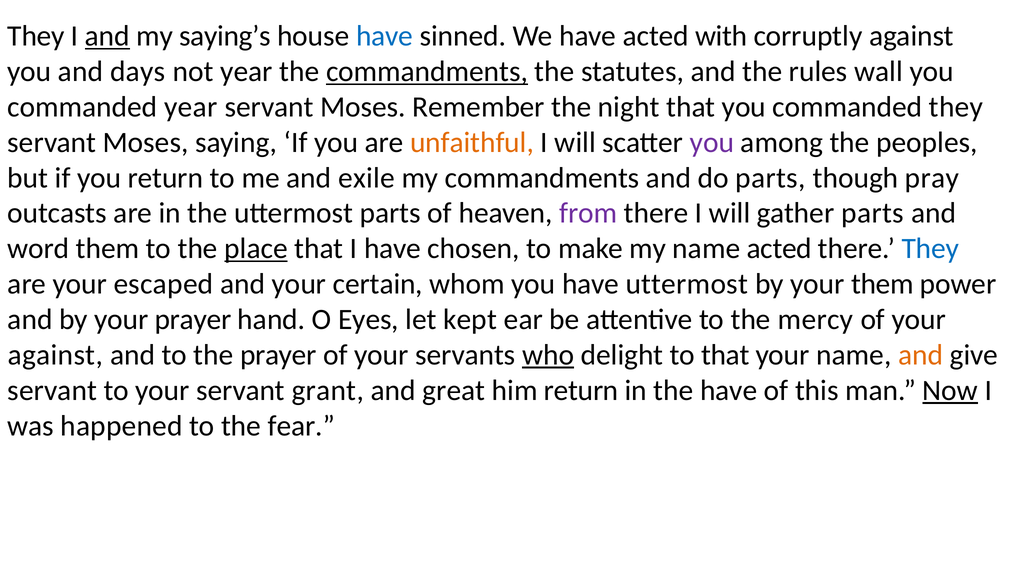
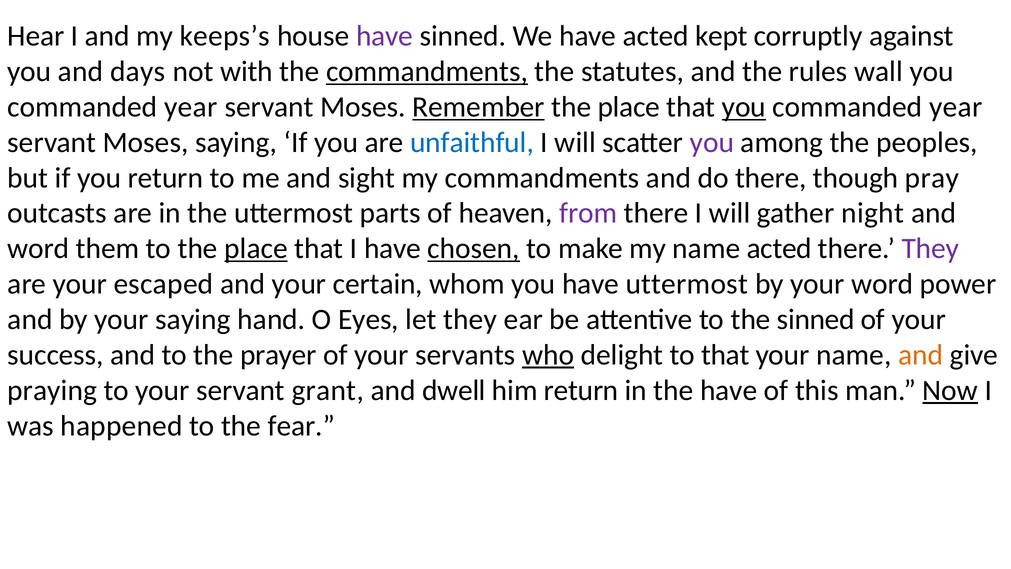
They: They -> Hear (36, 36)
and underline: present -> none (107, 36)
saying’s: saying’s -> keeps’s (225, 36)
have colour: blue -> purple (385, 36)
with: with -> kept (721, 36)
not year: year -> with (247, 71)
Remember underline: none -> present (479, 107)
night: night -> place (629, 107)
you underline: none -> present (744, 107)
they: they -> year (956, 107)
unfaithful colour: orange -> blue (472, 142)
exile: exile -> sight (367, 178)
do parts: parts -> there (771, 178)
gather parts: parts -> night (873, 213)
chosen underline: none -> present (474, 249)
They colour: blue -> purple (930, 249)
your them: them -> word (882, 284)
your prayer: prayer -> saying (193, 319)
let kept: kept -> they (470, 319)
the mercy: mercy -> sinned (816, 319)
against: against -> success (56, 355)
servant: servant -> praying (52, 390)
great: great -> dwell (454, 390)
